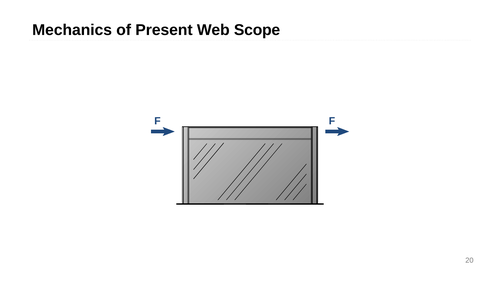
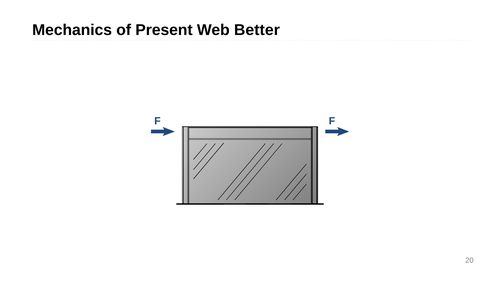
Scope: Scope -> Better (257, 30)
